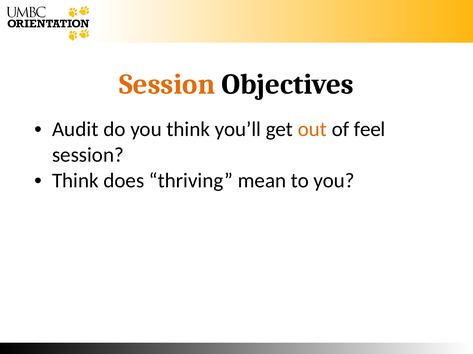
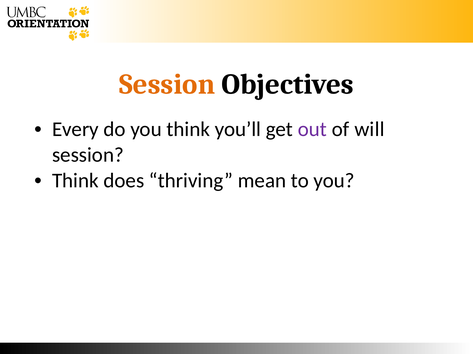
Audit: Audit -> Every (75, 130)
out colour: orange -> purple (312, 130)
feel: feel -> will (369, 130)
